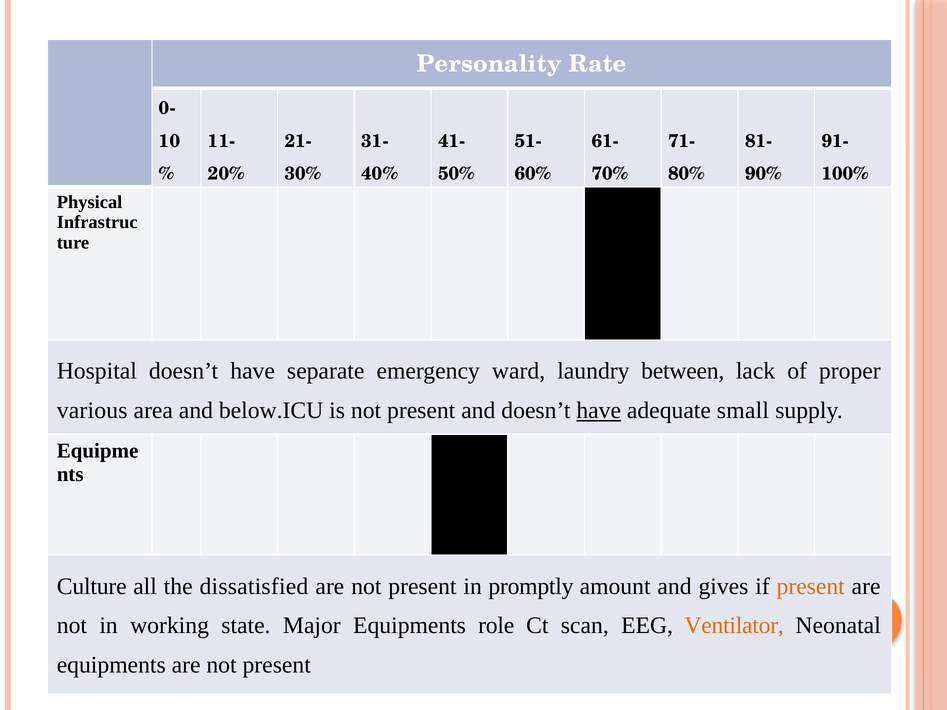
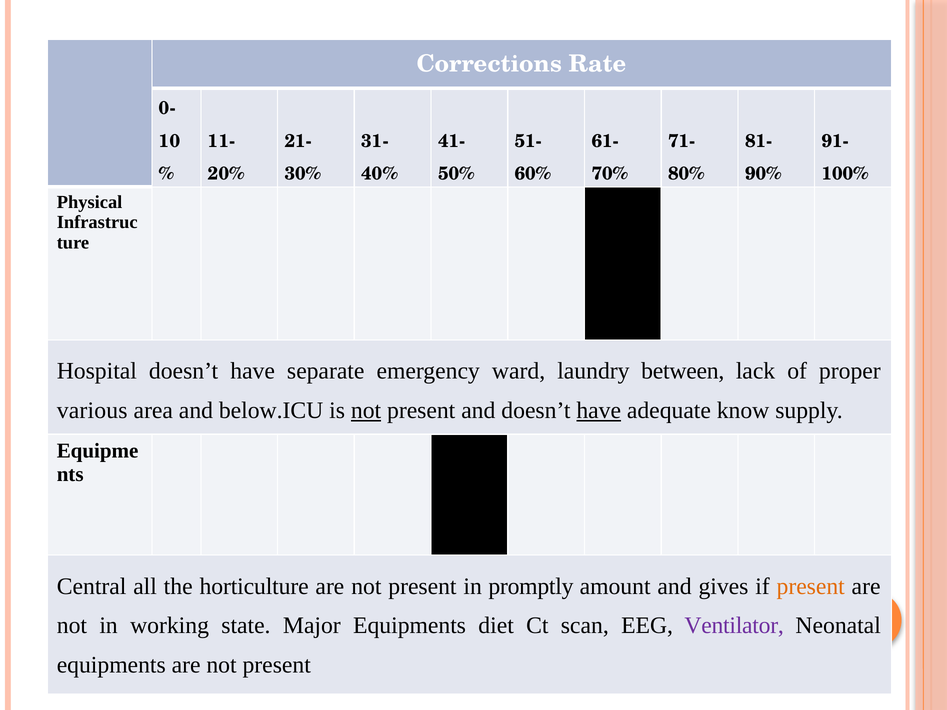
Personality: Personality -> Corrections (489, 64)
not underline: none -> present (366, 411)
small: small -> know (743, 411)
Culture: Culture -> Central (92, 586)
dissatisfied: dissatisfied -> horticulture (254, 586)
role: role -> diet (496, 626)
Ventilator colour: orange -> purple (734, 626)
